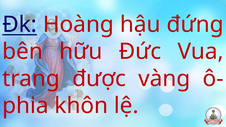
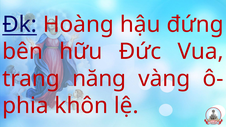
được: được -> năng (99, 79)
